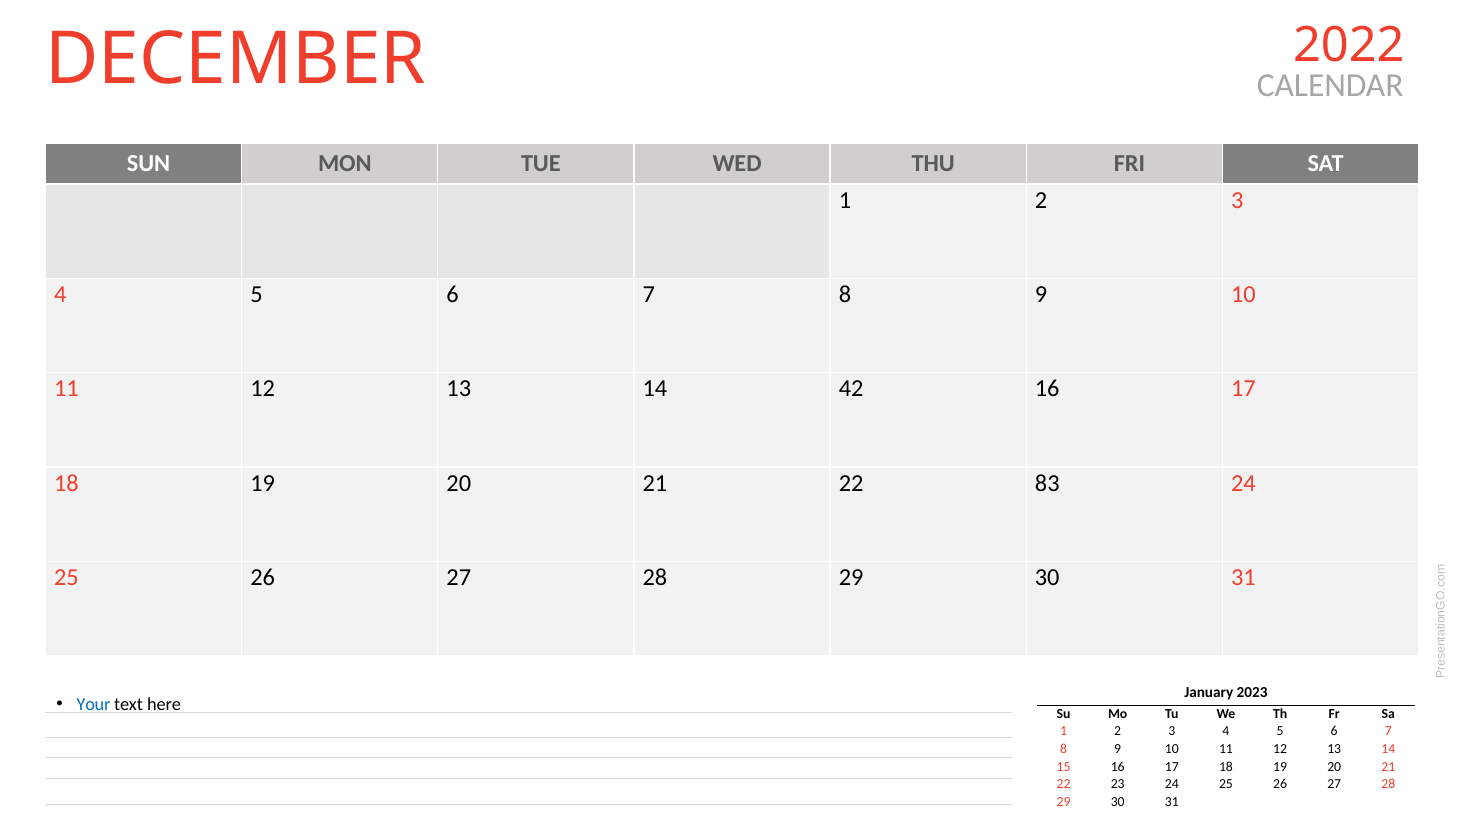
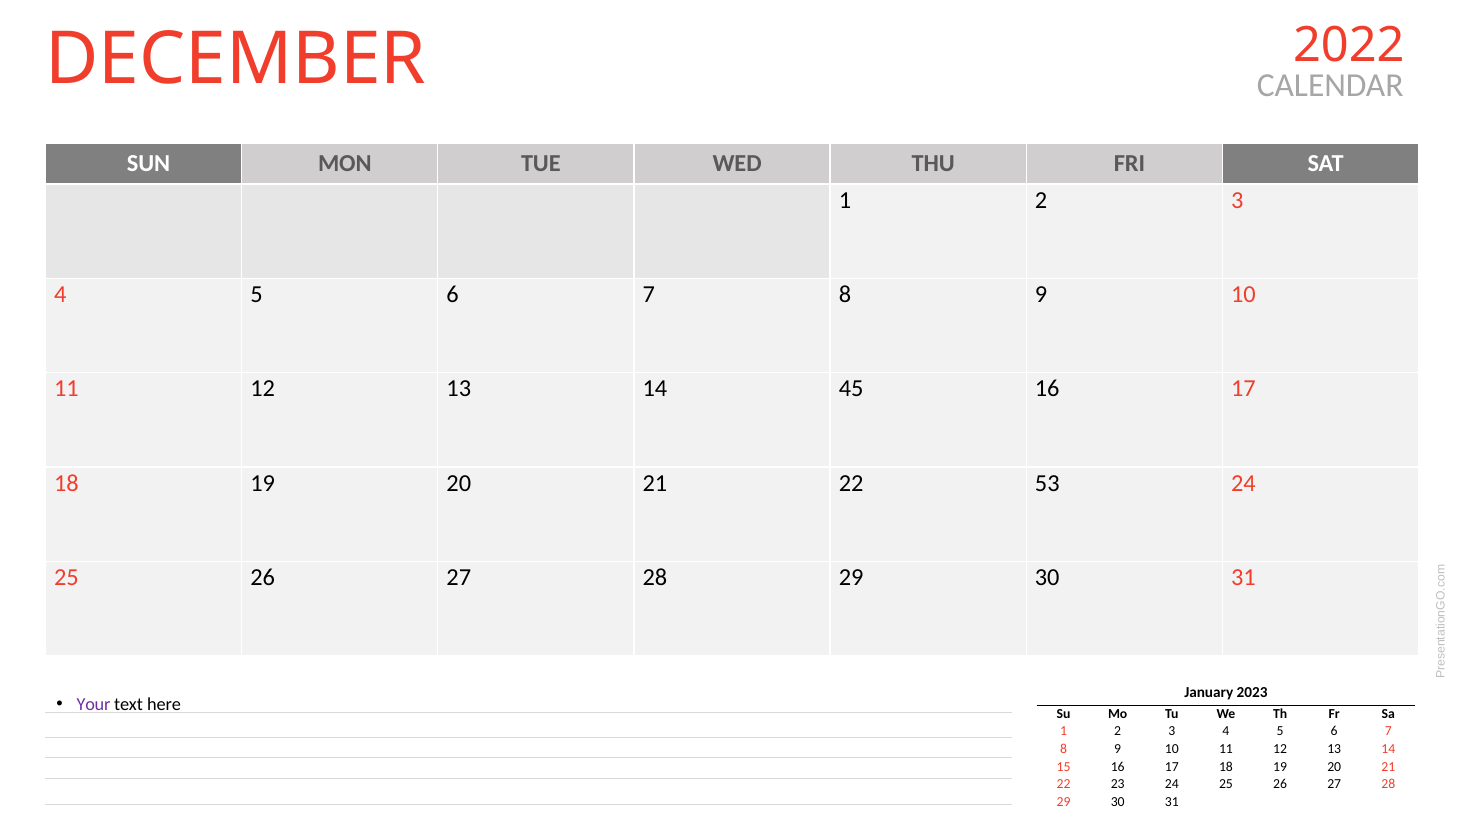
42: 42 -> 45 (851, 389)
83: 83 -> 53 (1047, 483)
Your colour: blue -> purple (94, 705)
